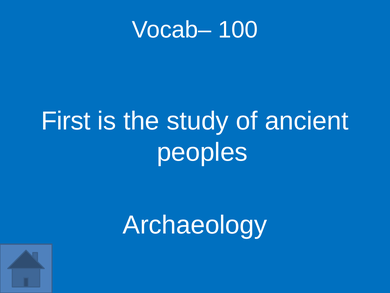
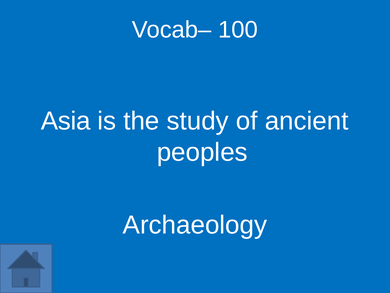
First: First -> Asia (66, 121)
